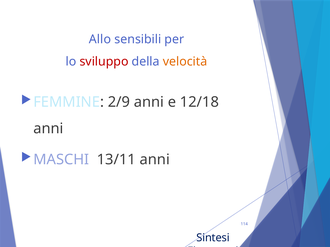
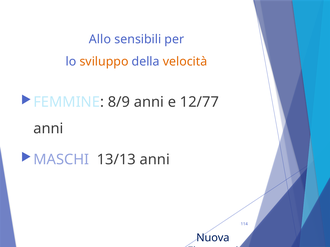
sviluppo colour: red -> orange (104, 62)
2/9: 2/9 -> 8/9 (119, 102)
12/18: 12/18 -> 12/77 (199, 102)
13/11: 13/11 -> 13/13 (116, 160)
Sintesi: Sintesi -> Nuova (213, 238)
